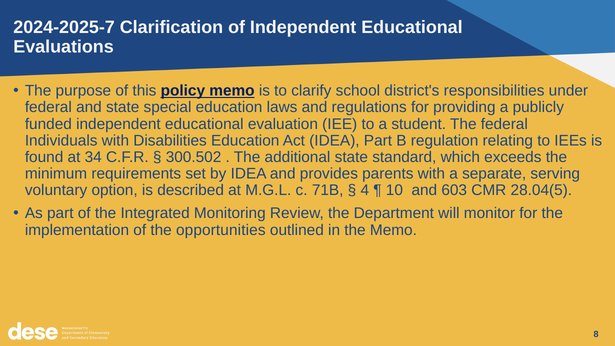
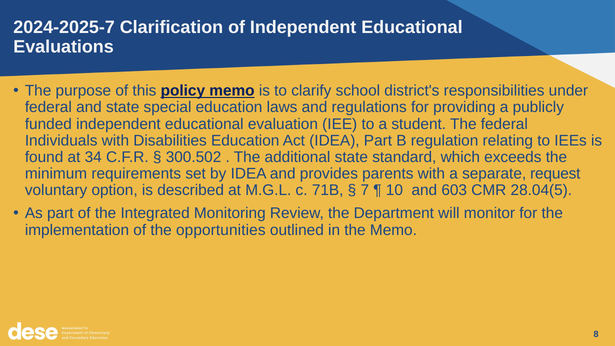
serving: serving -> request (555, 174)
4: 4 -> 7 (365, 190)
